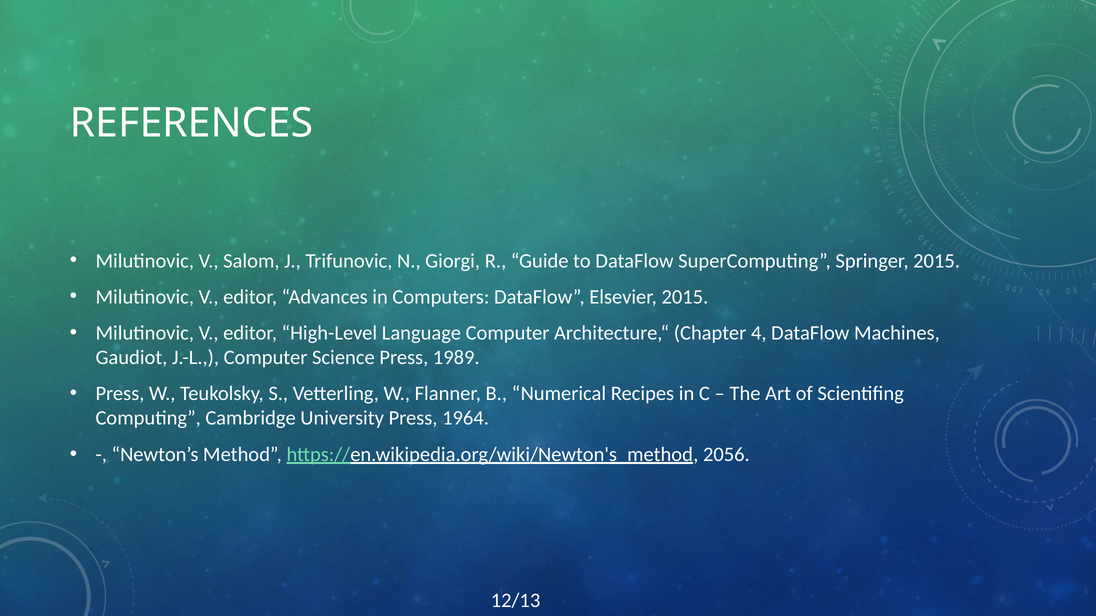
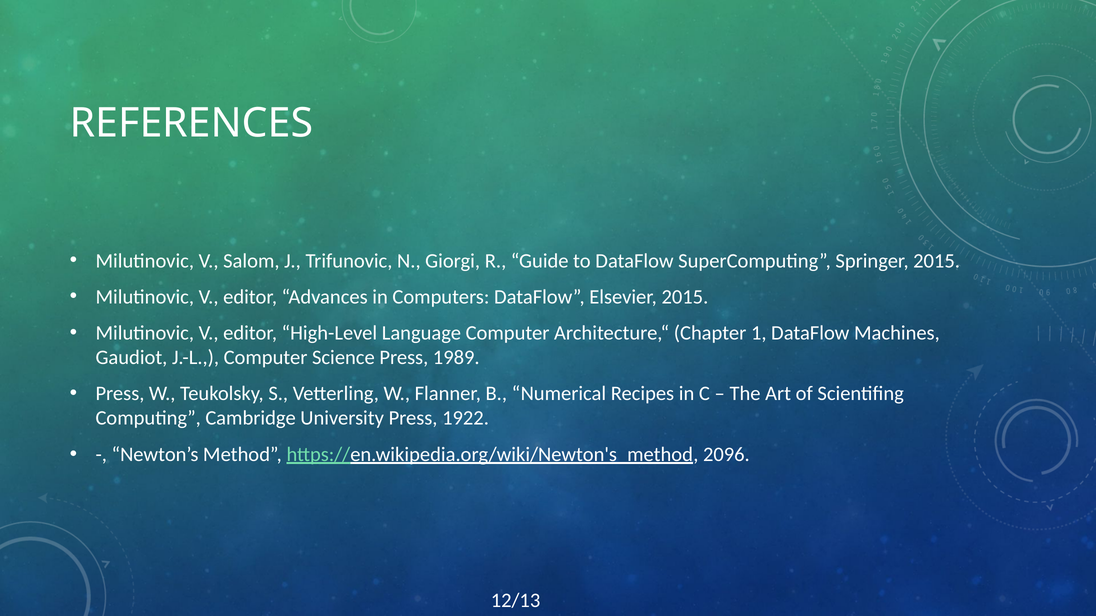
4: 4 -> 1 (759, 333)
1964: 1964 -> 1922 (466, 419)
2056: 2056 -> 2096 (726, 455)
